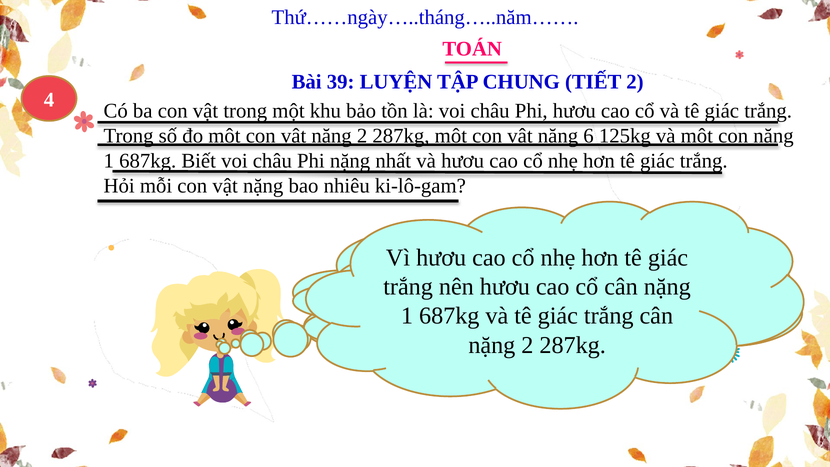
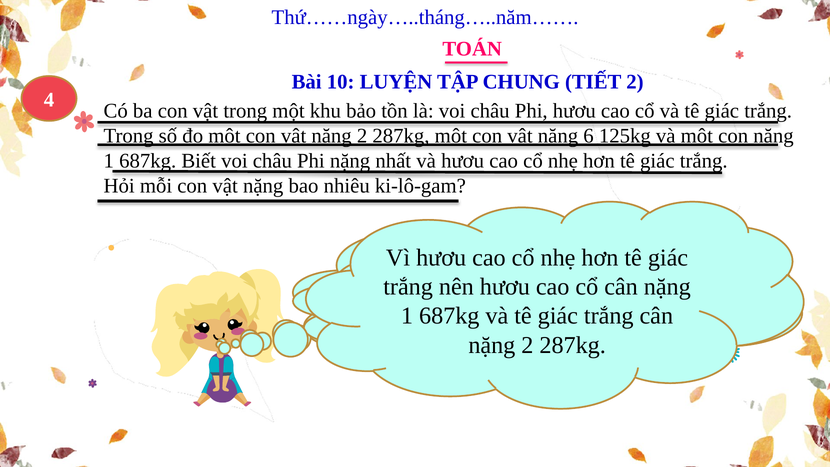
39: 39 -> 10 (341, 82)
